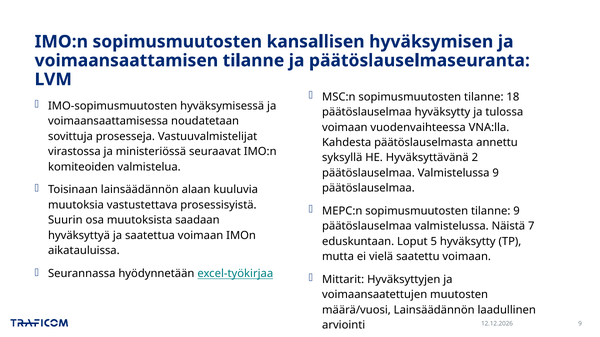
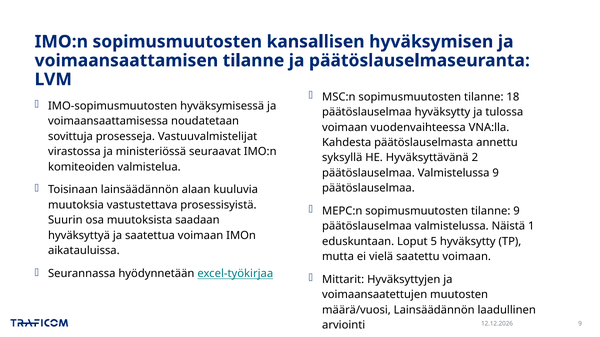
7: 7 -> 1 (531, 227)
